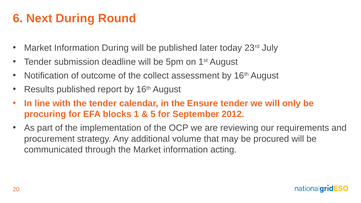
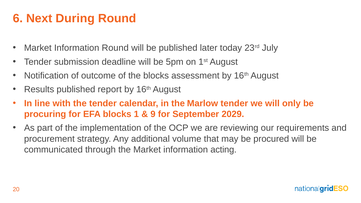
Information During: During -> Round (115, 48)
the collect: collect -> blocks (156, 76)
Ensure: Ensure -> Marlow (203, 103)
5: 5 -> 9 (153, 114)
2012: 2012 -> 2029 (233, 114)
